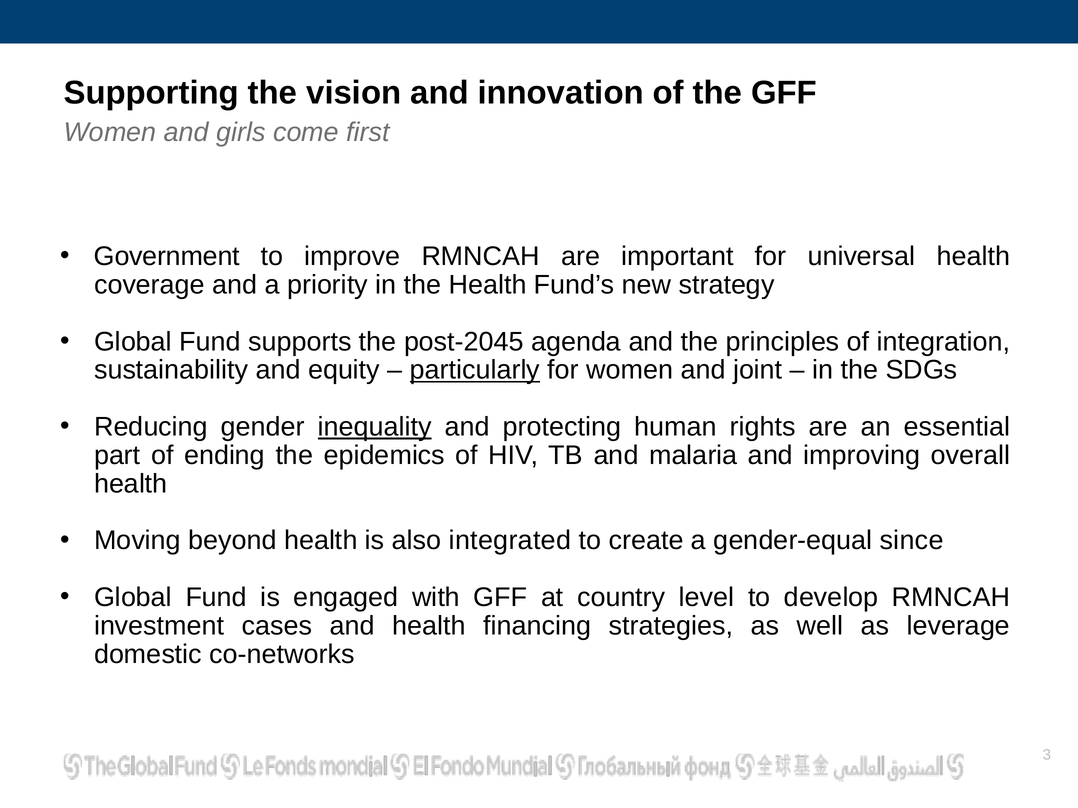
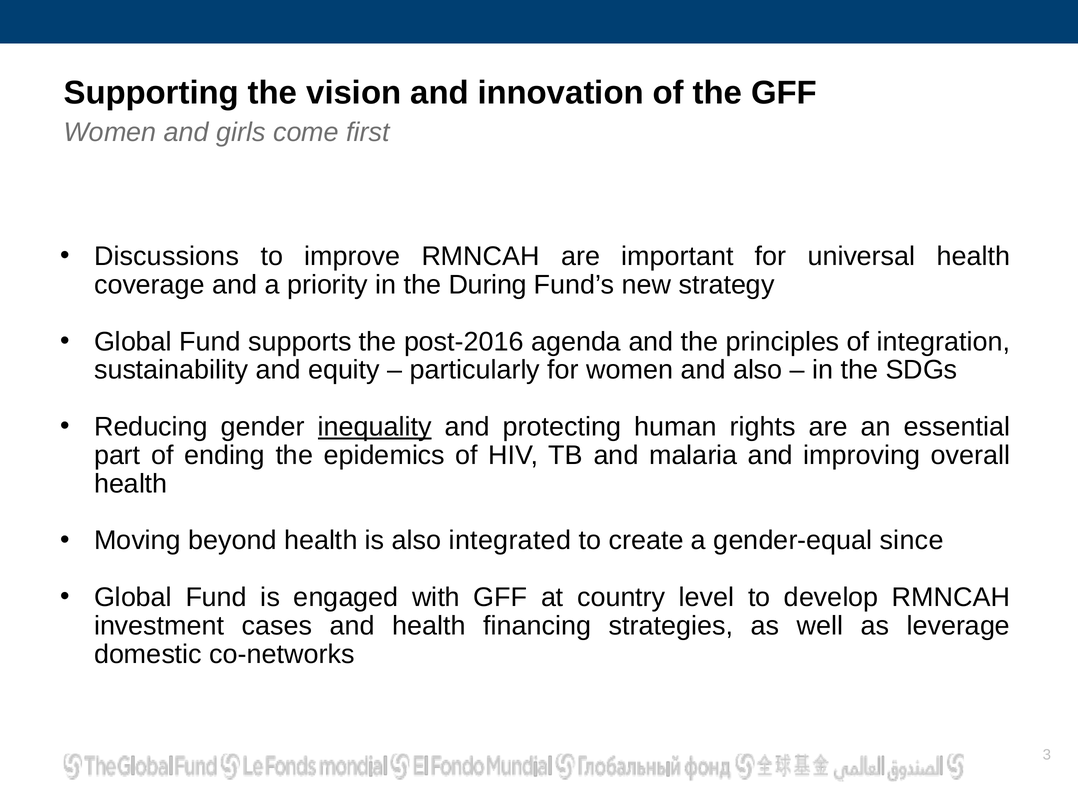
Government: Government -> Discussions (167, 257)
the Health: Health -> During (488, 285)
post-2045: post-2045 -> post-2016 (464, 342)
particularly underline: present -> none (475, 370)
and joint: joint -> also (758, 370)
